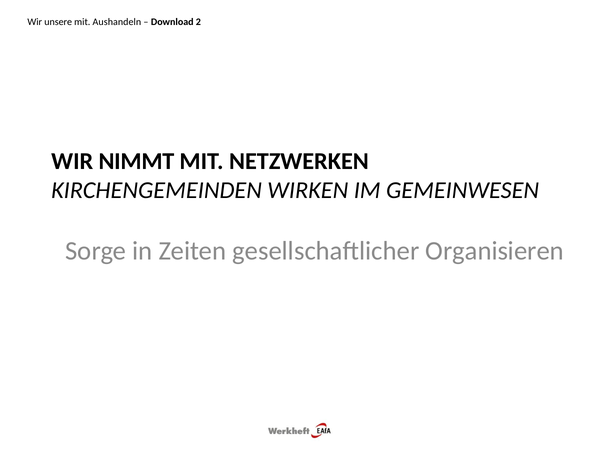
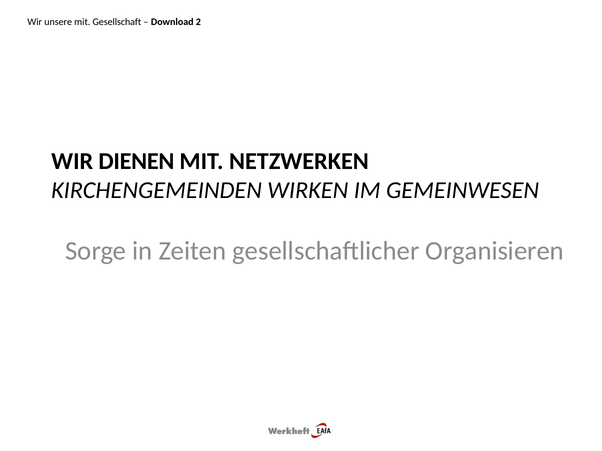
Aushandeln: Aushandeln -> Gesellschaft (117, 22)
NIMMT: NIMMT -> DIENEN (136, 161)
